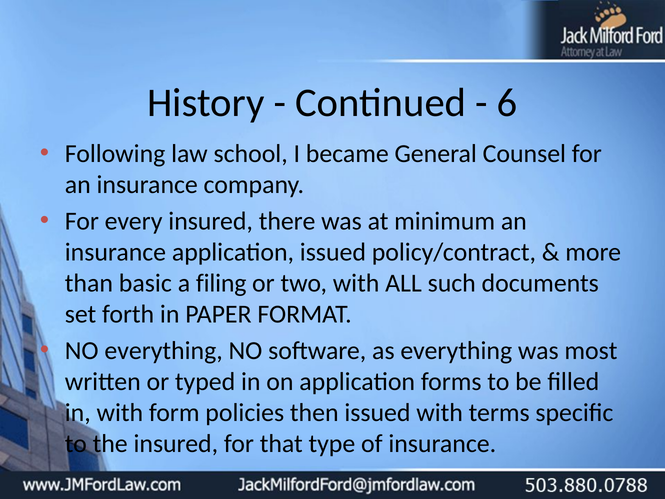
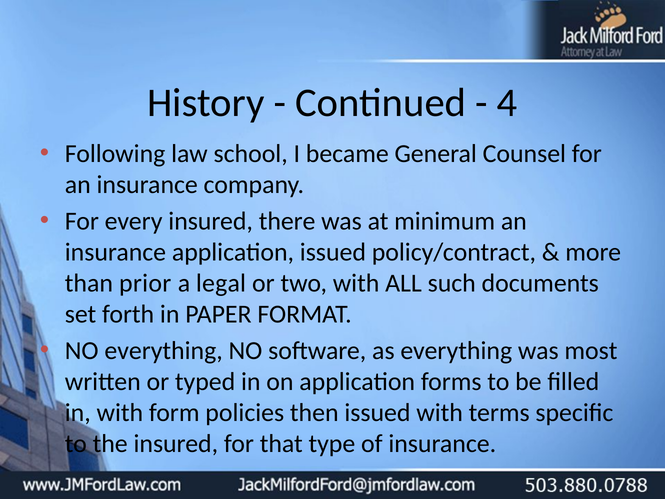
6: 6 -> 4 (507, 103)
basic: basic -> prior (145, 283)
filing: filing -> legal (221, 283)
